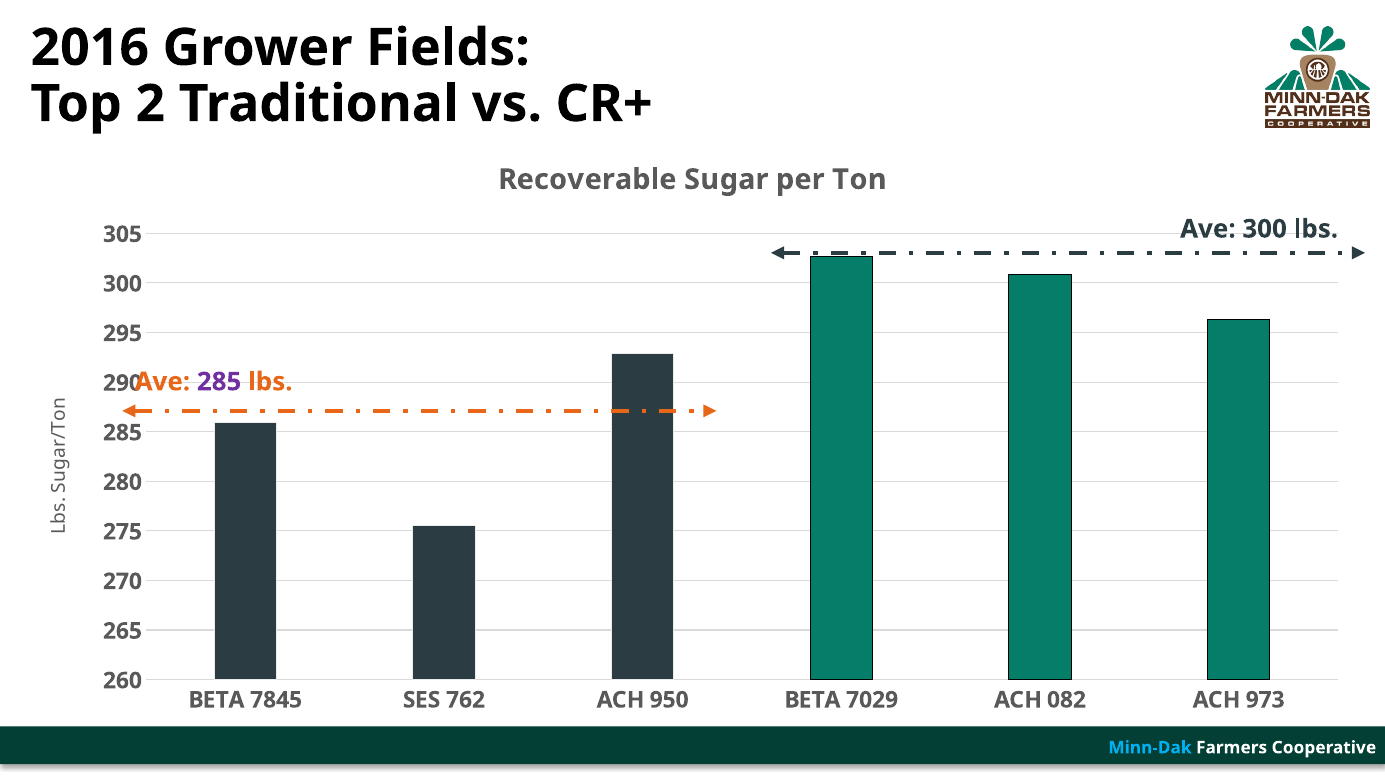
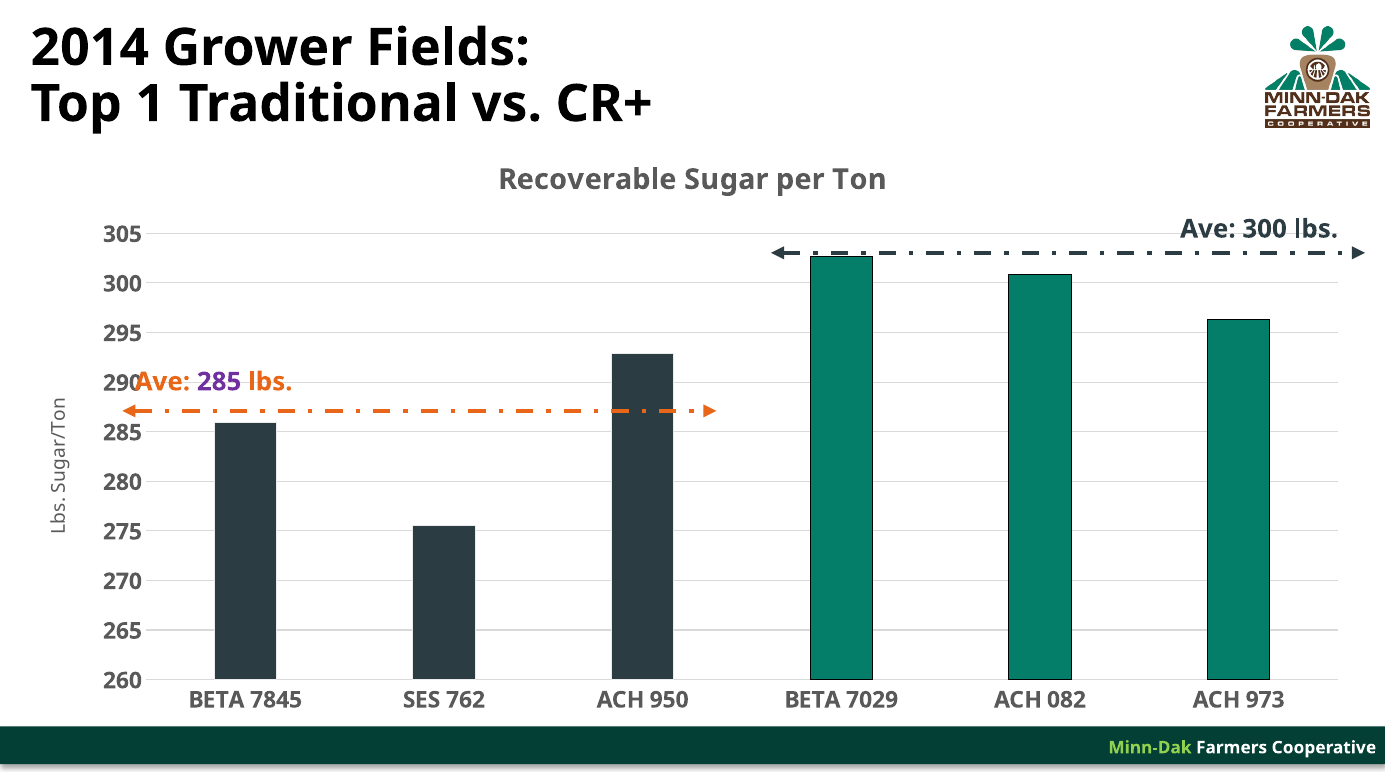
2016: 2016 -> 2014 (90, 48)
2: 2 -> 1 (150, 104)
Minn-Dak colour: light blue -> light green (1150, 748)
